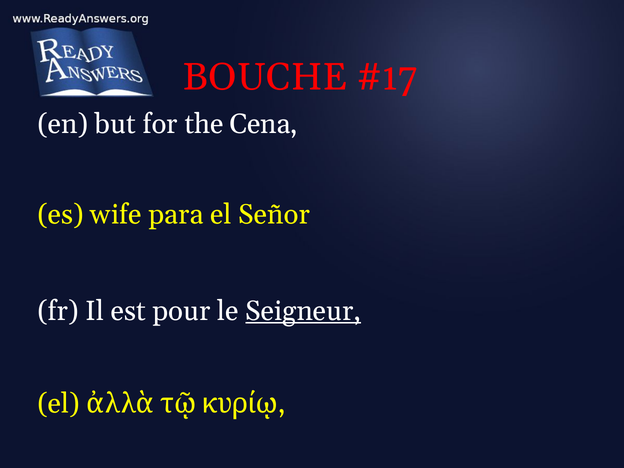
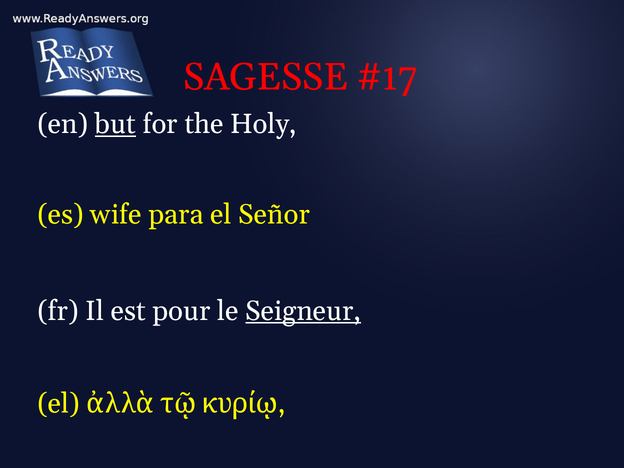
BOUCHE: BOUCHE -> SAGESSE (266, 77)
but underline: none -> present (115, 124)
Cena: Cena -> Holy (264, 124)
